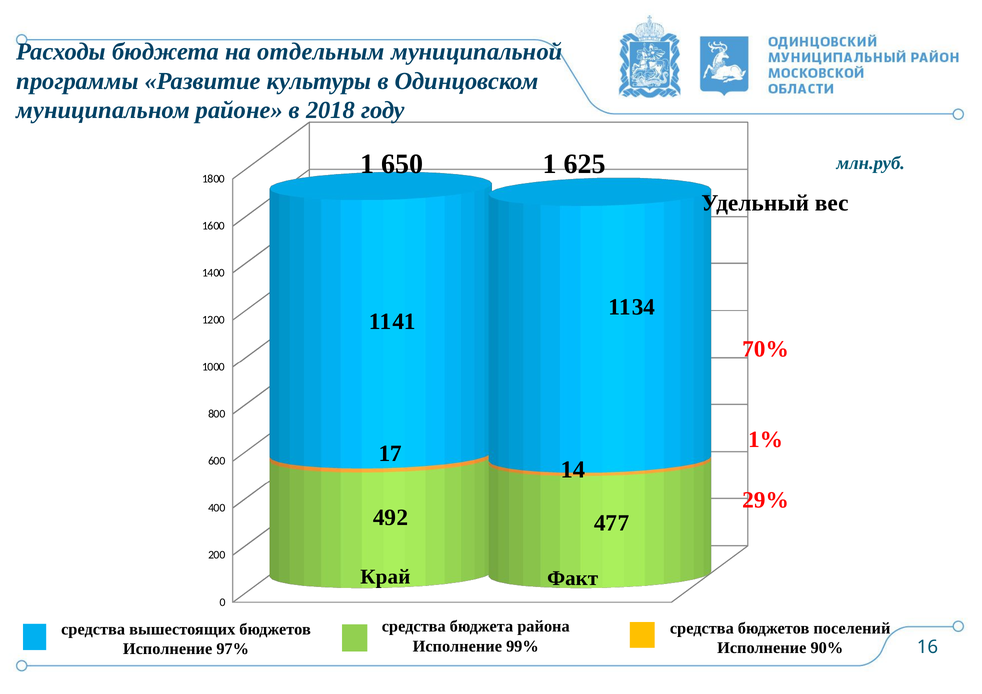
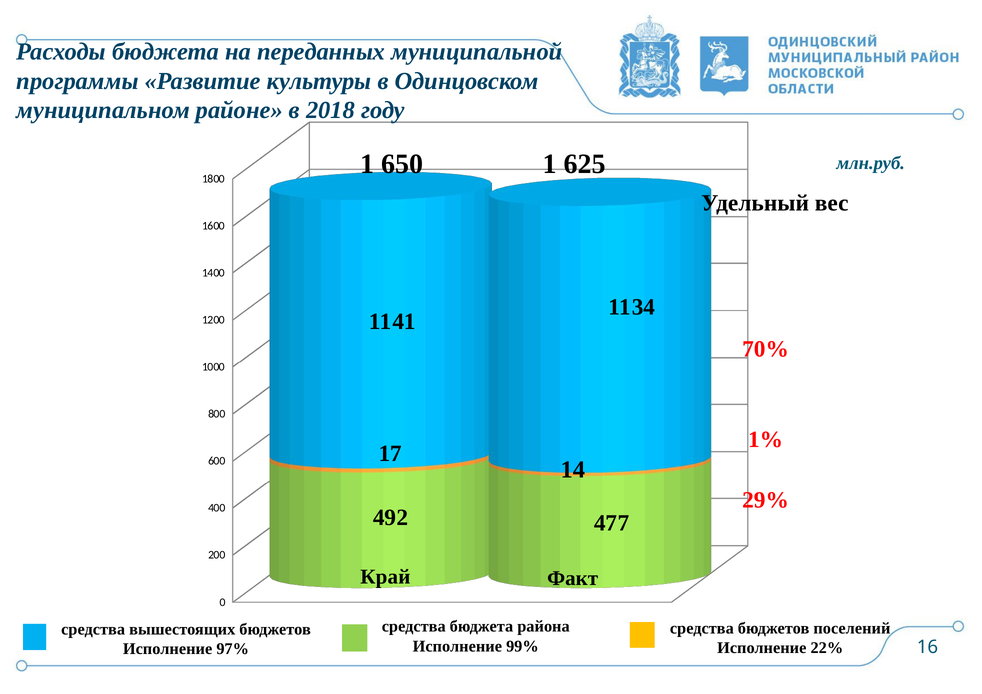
отдельным: отдельным -> переданных (321, 52)
90%: 90% -> 22% (827, 648)
